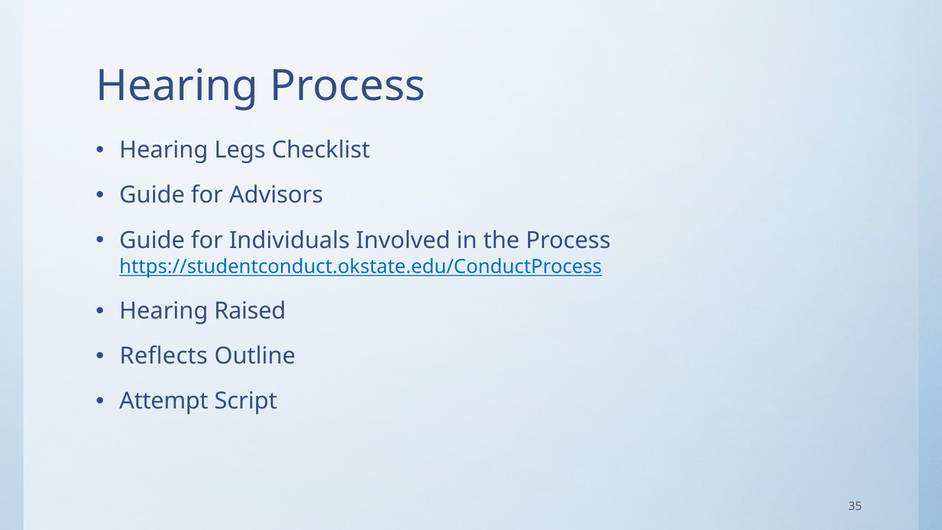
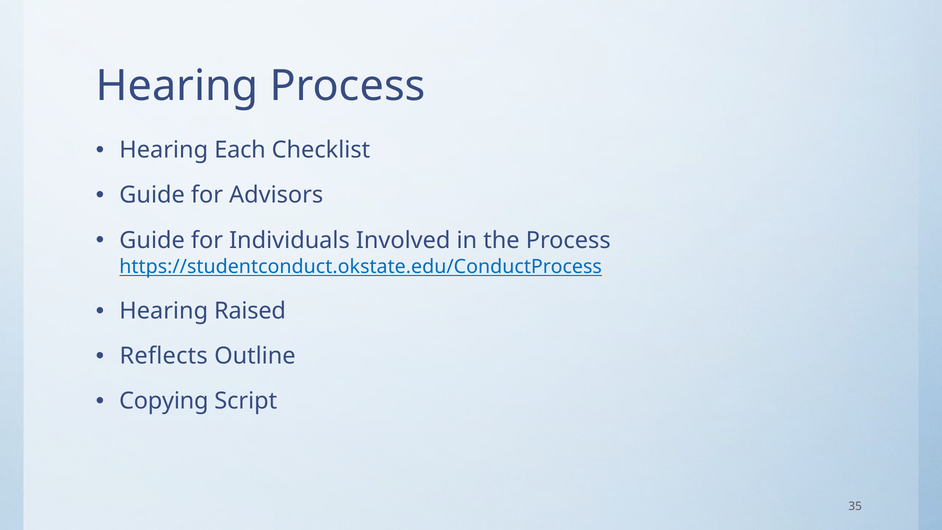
Legs: Legs -> Each (240, 150)
Attempt: Attempt -> Copying (164, 401)
